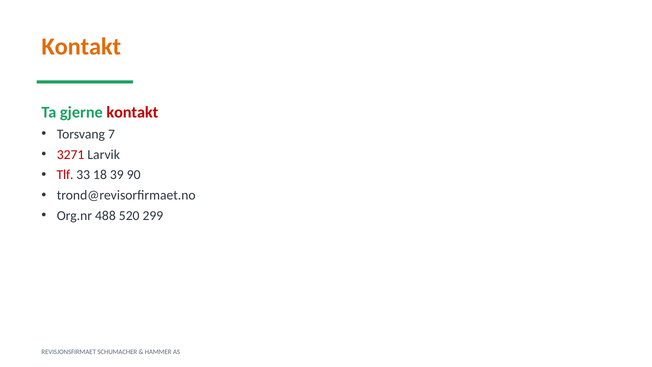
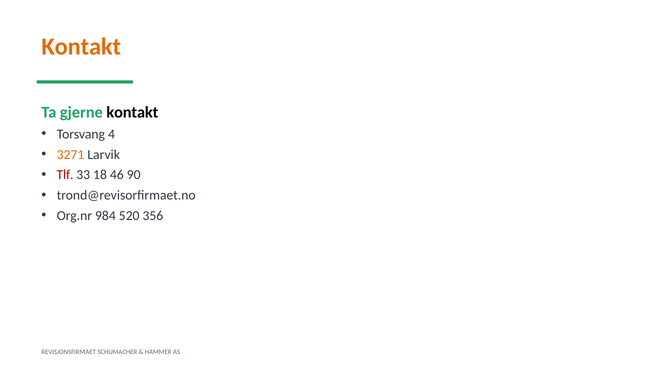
kontakt colour: red -> black (132, 112)
7: 7 -> 4 (111, 134)
3271 colour: red -> orange (71, 154)
39: 39 -> 46 (117, 175)
488: 488 -> 984 (105, 216)
299: 299 -> 356 (153, 216)
